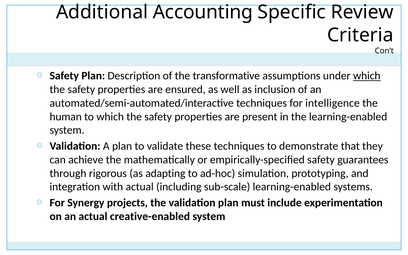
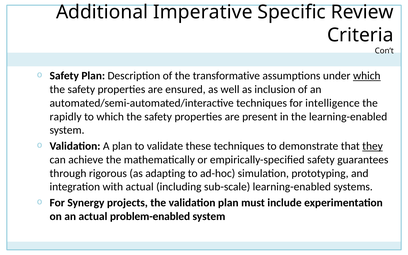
Accounting: Accounting -> Imperative (203, 12)
human: human -> rapidly (66, 117)
they underline: none -> present (373, 146)
creative-enabled: creative-enabled -> problem-enabled (150, 216)
